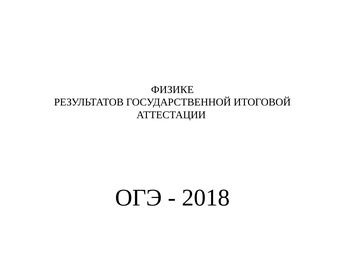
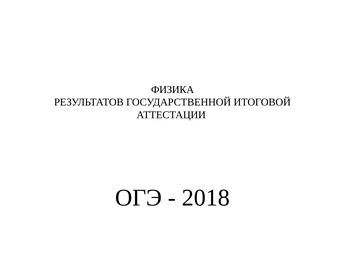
ФИЗИКЕ: ФИЗИКЕ -> ФИЗИКА (173, 90)
